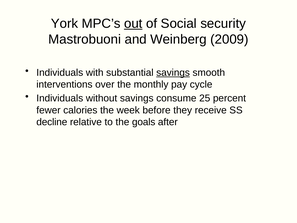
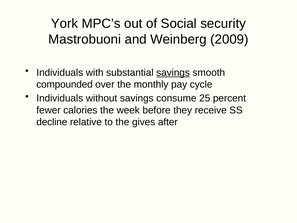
out underline: present -> none (133, 23)
interventions: interventions -> compounded (64, 84)
goals: goals -> gives (144, 122)
